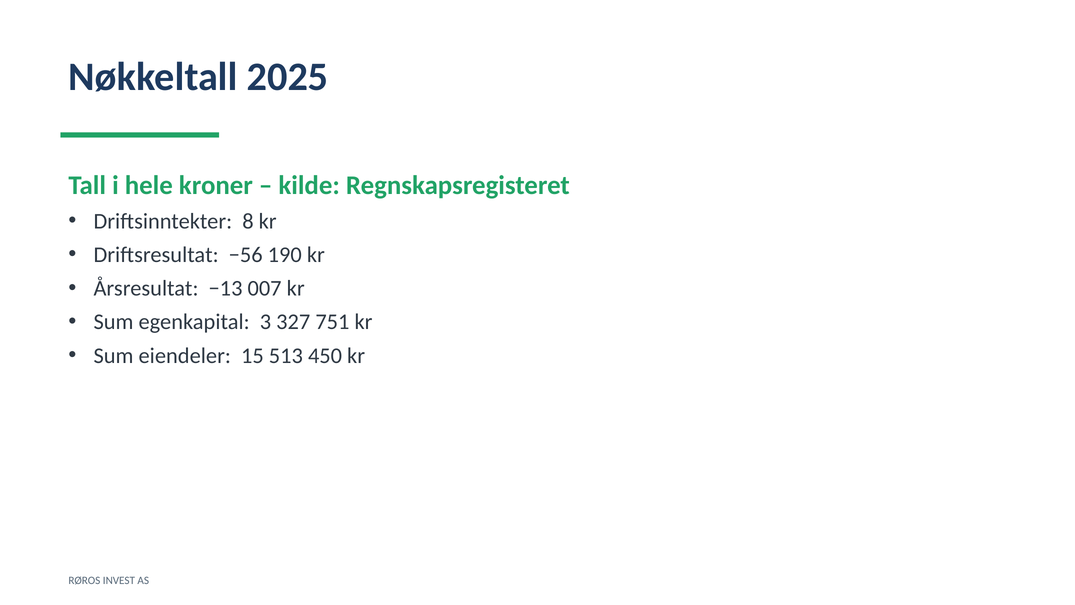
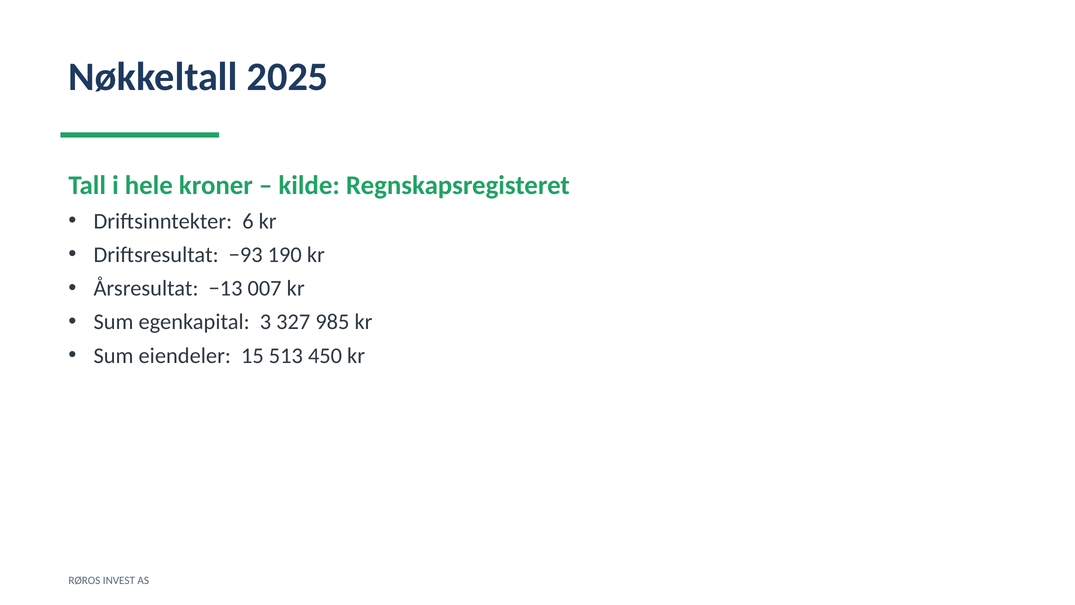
8: 8 -> 6 (248, 221)
−56: −56 -> −93 (246, 255)
751: 751 -> 985 (332, 322)
